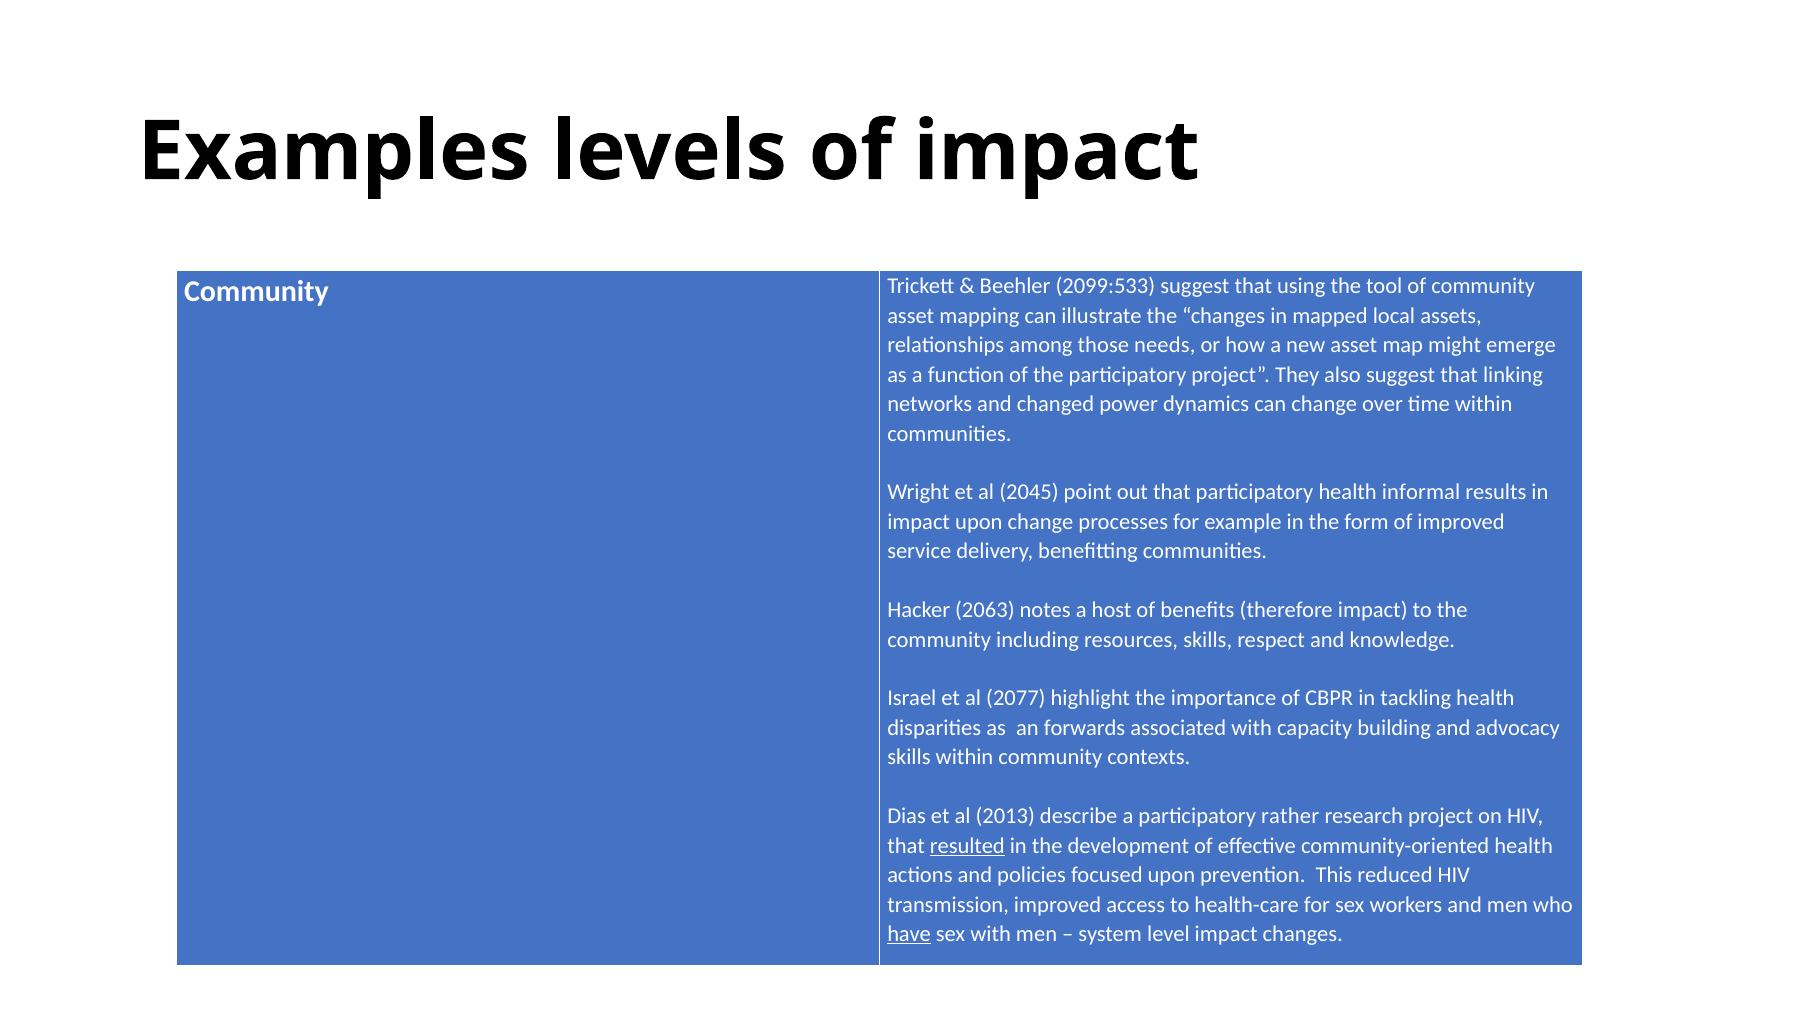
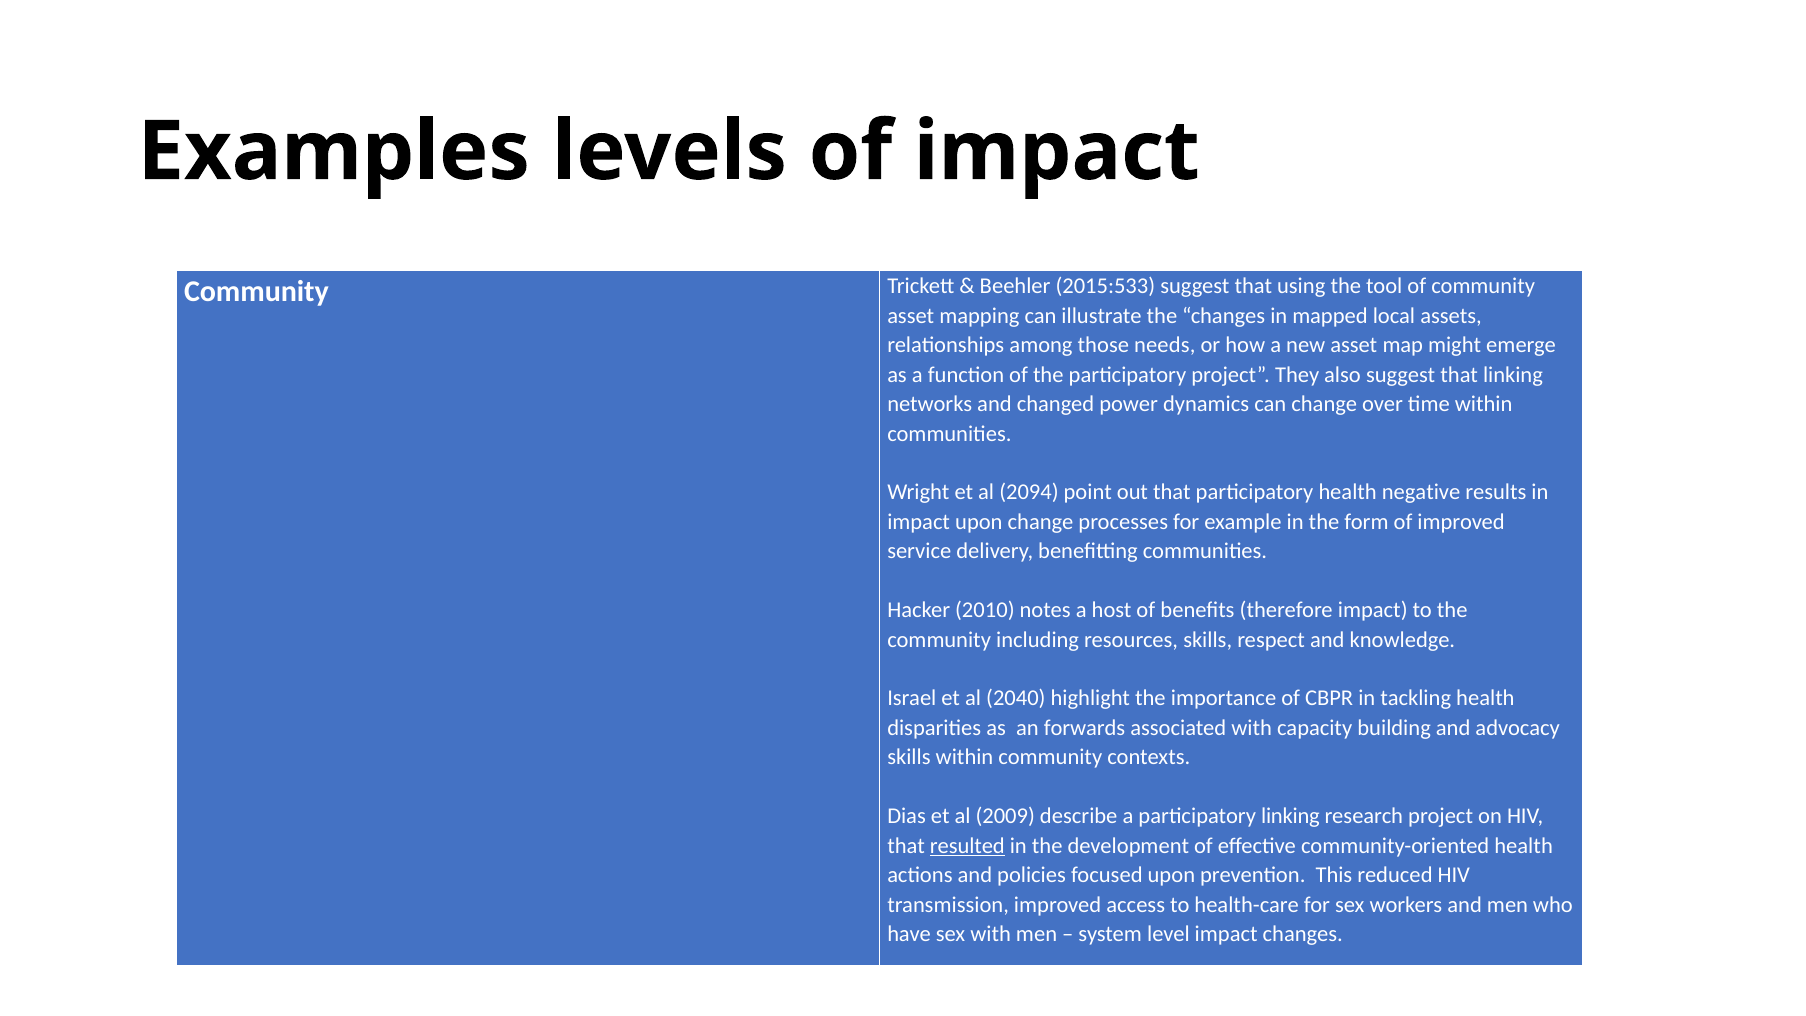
2099:533: 2099:533 -> 2015:533 (1105, 286)
2045: 2045 -> 2094 (1029, 492)
informal: informal -> negative (1421, 492)
2063: 2063 -> 2010 (985, 610)
2077: 2077 -> 2040 (1016, 698)
2013: 2013 -> 2009 (1005, 816)
participatory rather: rather -> linking (1290, 816)
have underline: present -> none (909, 934)
